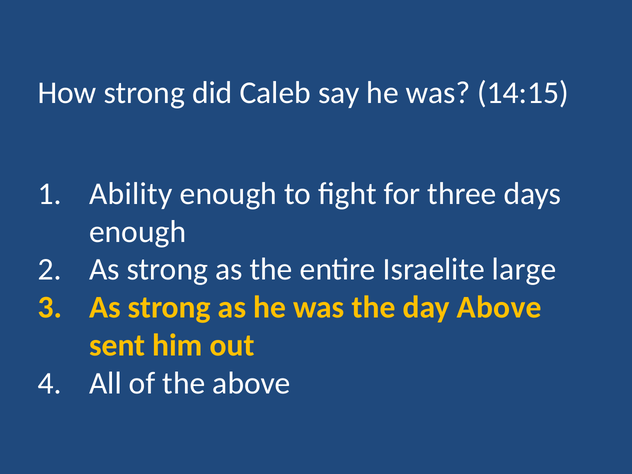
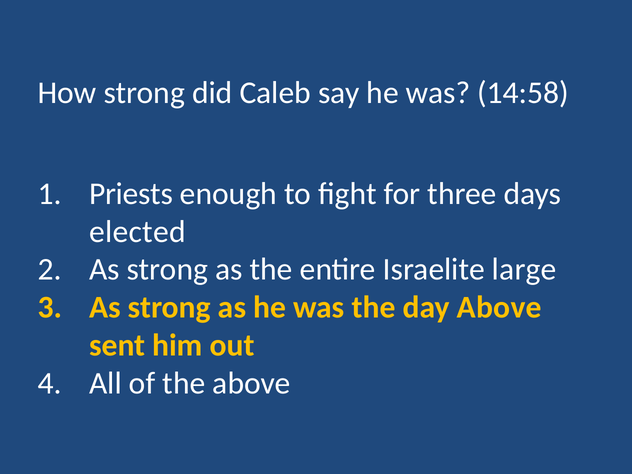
14:15: 14:15 -> 14:58 (523, 93)
Ability: Ability -> Priests (131, 194)
enough: enough -> elected (137, 232)
